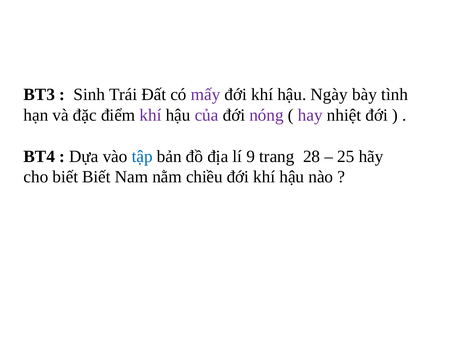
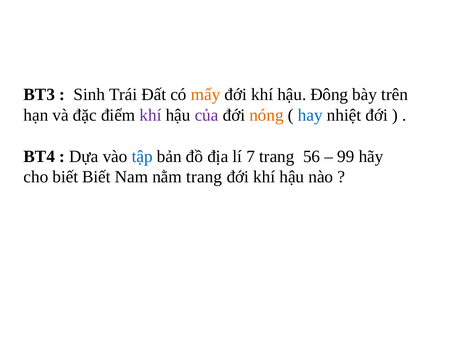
mấy colour: purple -> orange (206, 95)
Ngày: Ngày -> Đông (329, 95)
tình: tình -> trên (395, 95)
nóng colour: purple -> orange (267, 115)
hay colour: purple -> blue (310, 115)
9: 9 -> 7 (251, 156)
28: 28 -> 56 (312, 156)
25: 25 -> 99 (346, 156)
nằm chiều: chiều -> trang (204, 177)
